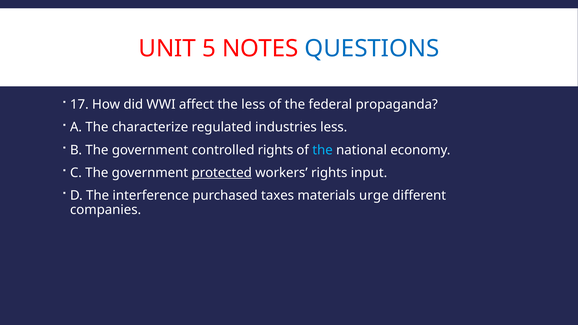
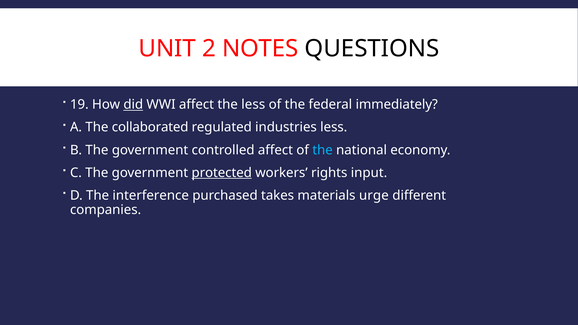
5: 5 -> 2 (209, 49)
QUESTIONS colour: blue -> black (372, 49)
17: 17 -> 19 (79, 105)
did underline: none -> present (133, 105)
propaganda: propaganda -> immediately (397, 105)
characterize: characterize -> collaborated (150, 127)
controlled rights: rights -> affect (275, 150)
taxes: taxes -> takes (278, 196)
